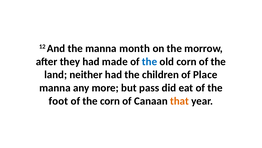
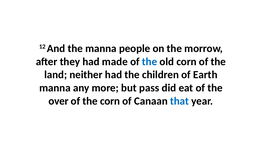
month: month -> people (135, 48)
Place: Place -> Earth (205, 74)
foot: foot -> over (59, 101)
that colour: orange -> blue (180, 101)
